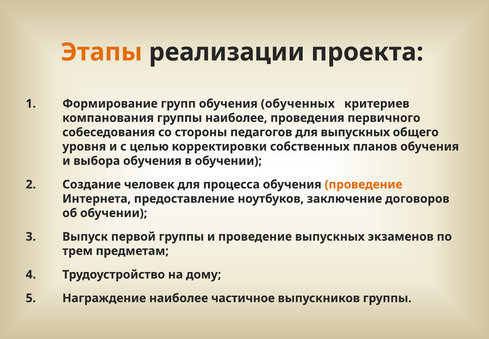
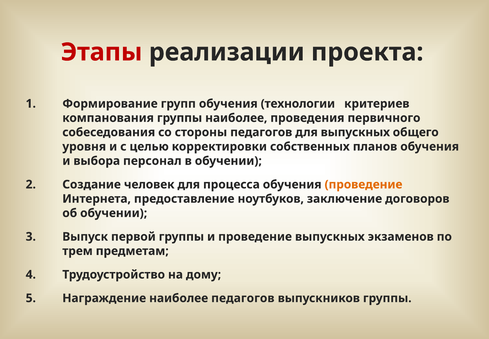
Этапы colour: orange -> red (102, 52)
обученных: обученных -> технологии (298, 104)
выбора обучения: обучения -> персонал (152, 161)
наиболее частичное: частичное -> педагогов (243, 298)
